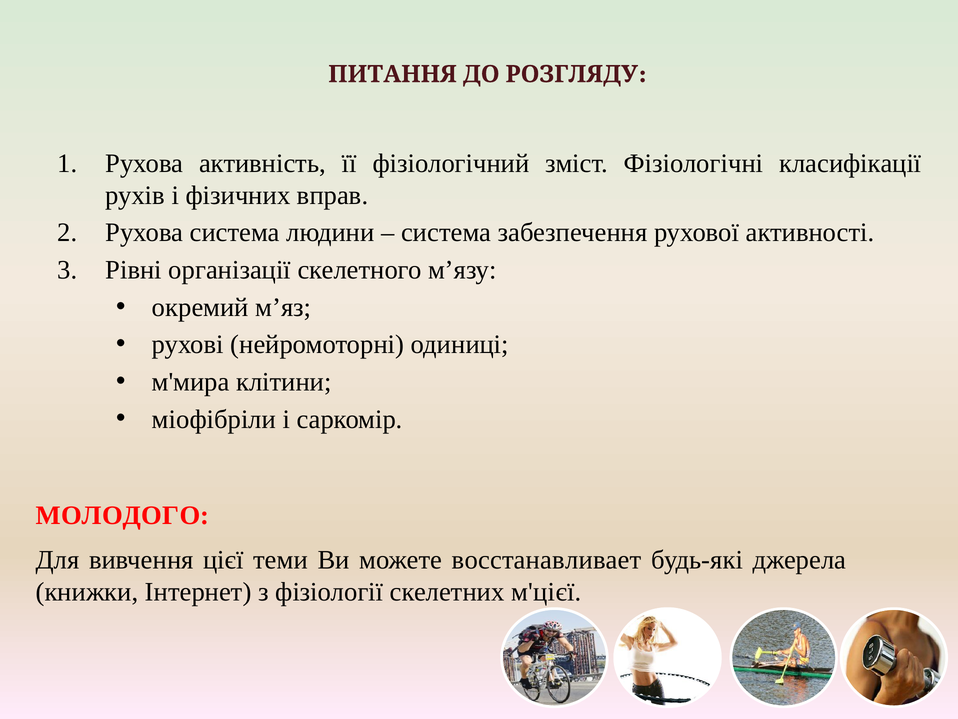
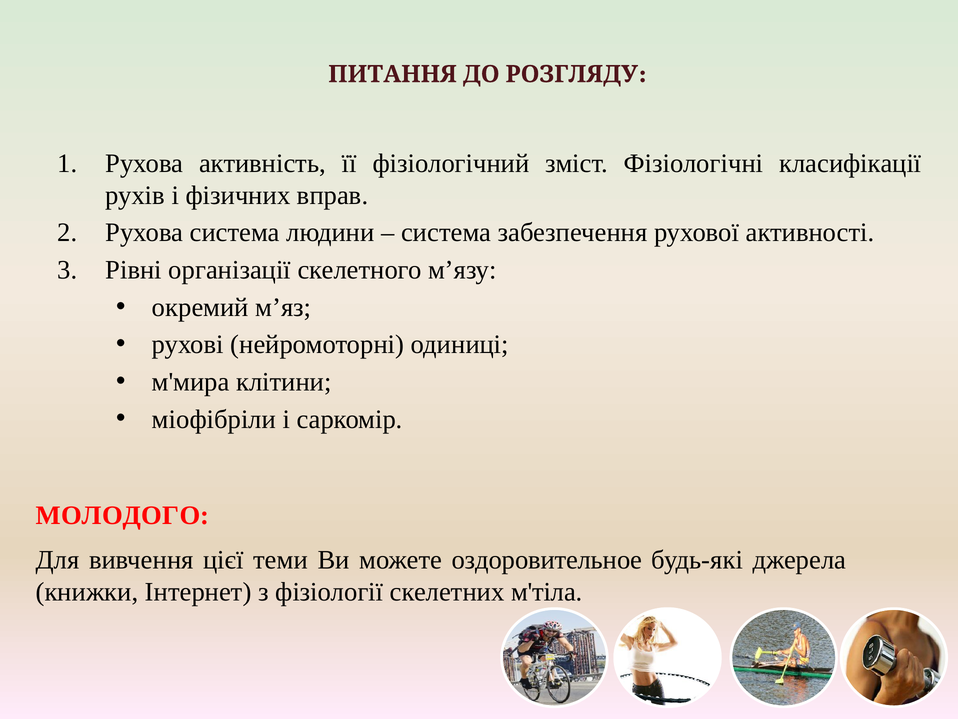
восстанавливает: восстанавливает -> оздоровительное (547, 560)
м'цієї: м'цієї -> м'тіла (547, 592)
